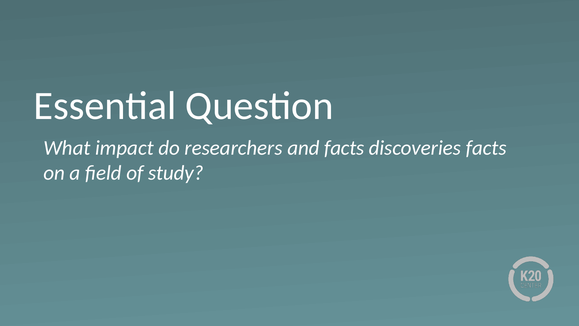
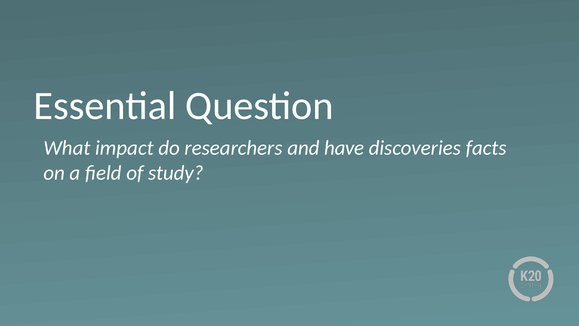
and facts: facts -> have (344, 148)
